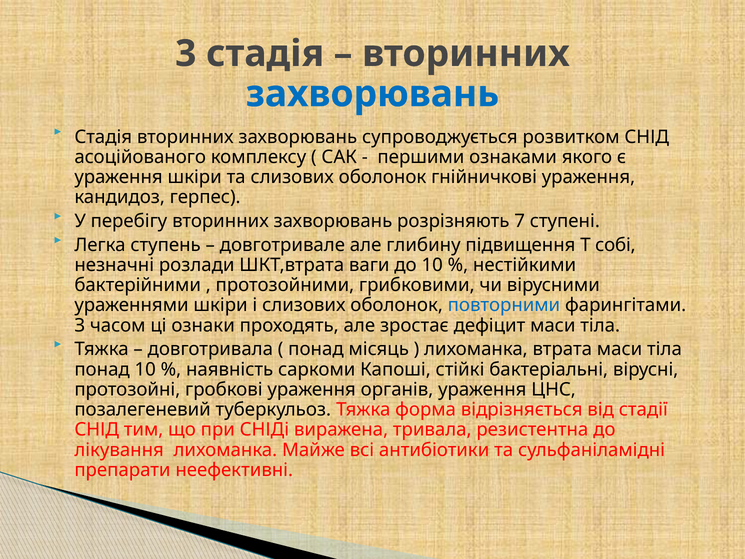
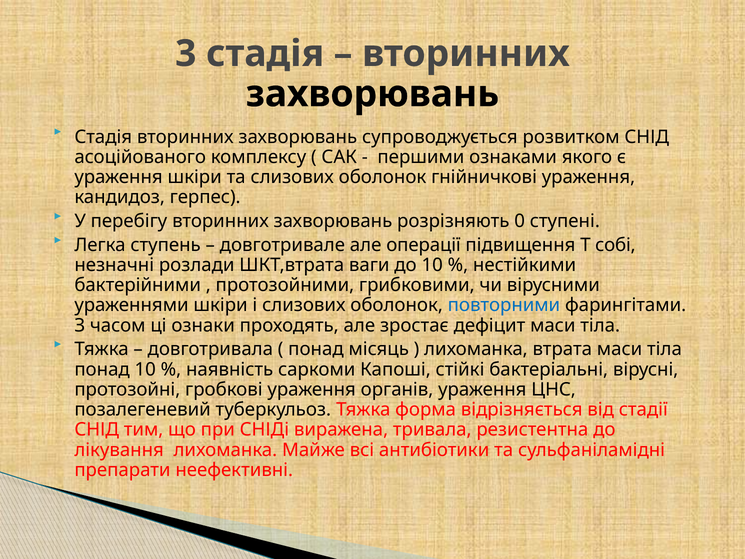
захворювань colour: blue -> black (372, 94)
7: 7 -> 0 (520, 221)
глибину: глибину -> операції (424, 245)
